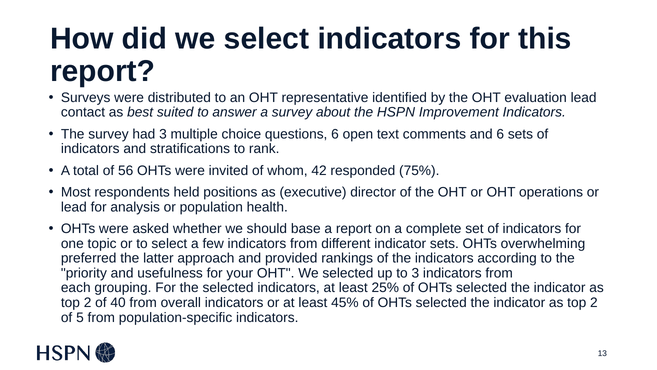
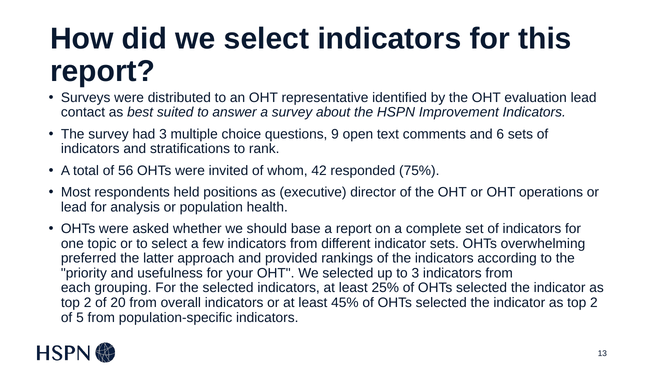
questions 6: 6 -> 9 (335, 134)
40: 40 -> 20 (118, 302)
